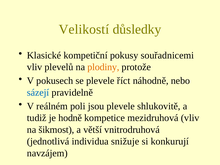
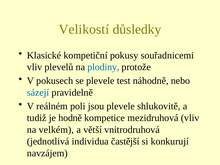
plodiny colour: orange -> blue (103, 67)
říct: říct -> test (124, 81)
šikmost: šikmost -> velkém (56, 130)
snižuje: snižuje -> častější (125, 141)
